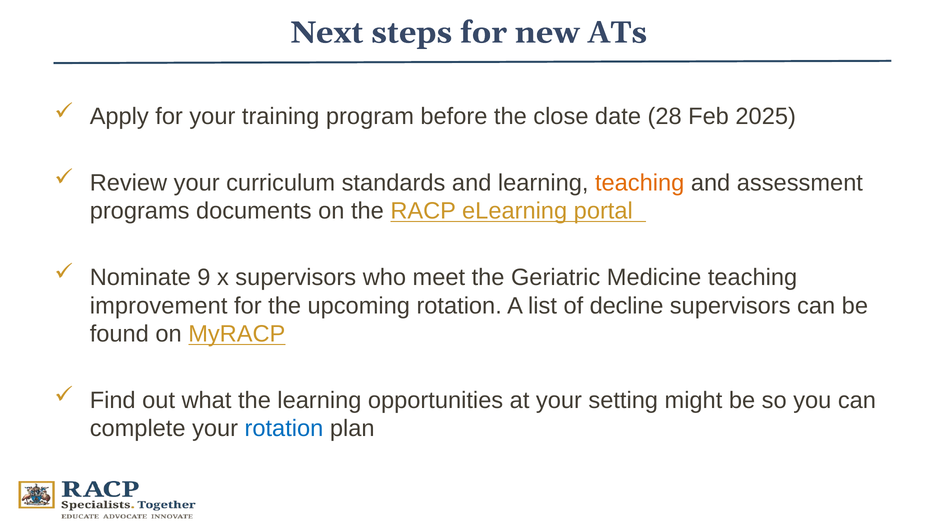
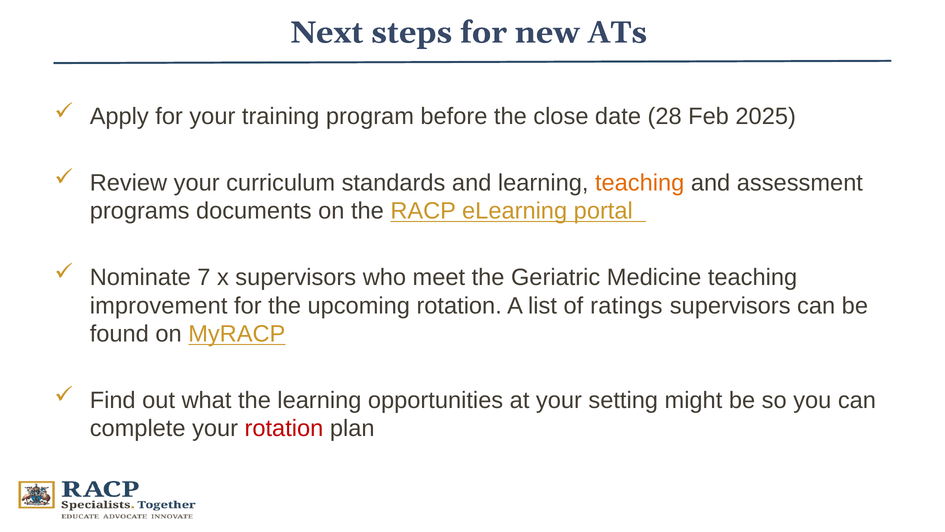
9: 9 -> 7 (204, 277)
decline: decline -> ratings (626, 305)
rotation colour: blue -> red (284, 428)
